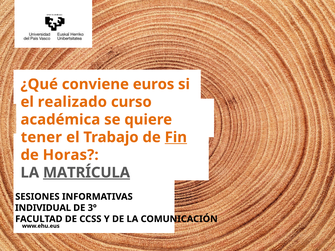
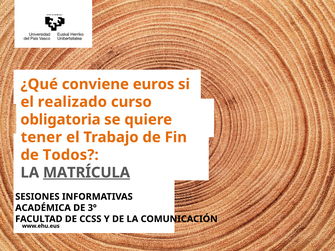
académica: académica -> obligatoria (60, 120)
Fin underline: present -> none (176, 137)
Horas: Horas -> Todos (71, 155)
INDIVIDUAL: INDIVIDUAL -> ACADÉMICA (43, 208)
